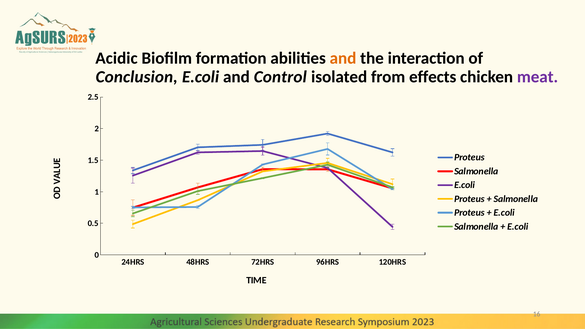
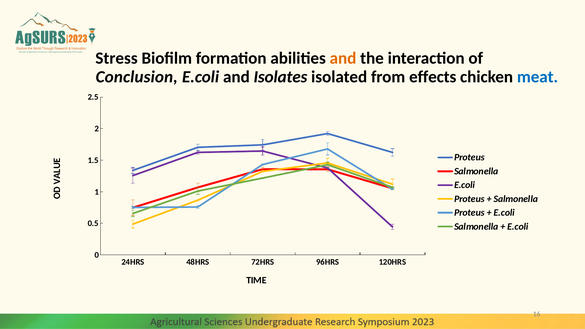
Acidic: Acidic -> Stress (117, 58)
Control: Control -> Isolates (280, 77)
meat colour: purple -> blue (538, 77)
